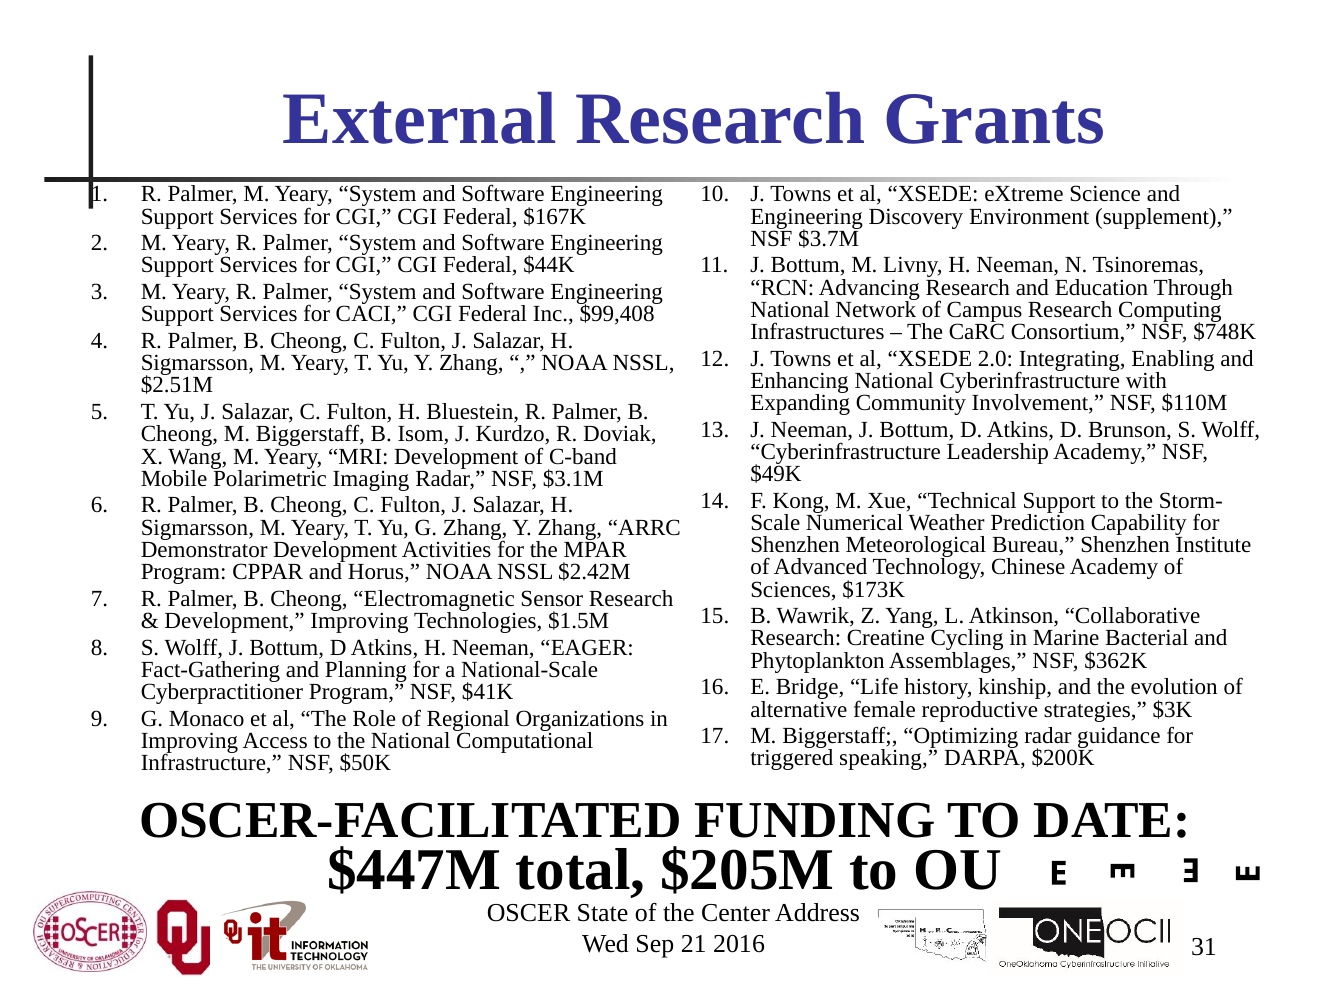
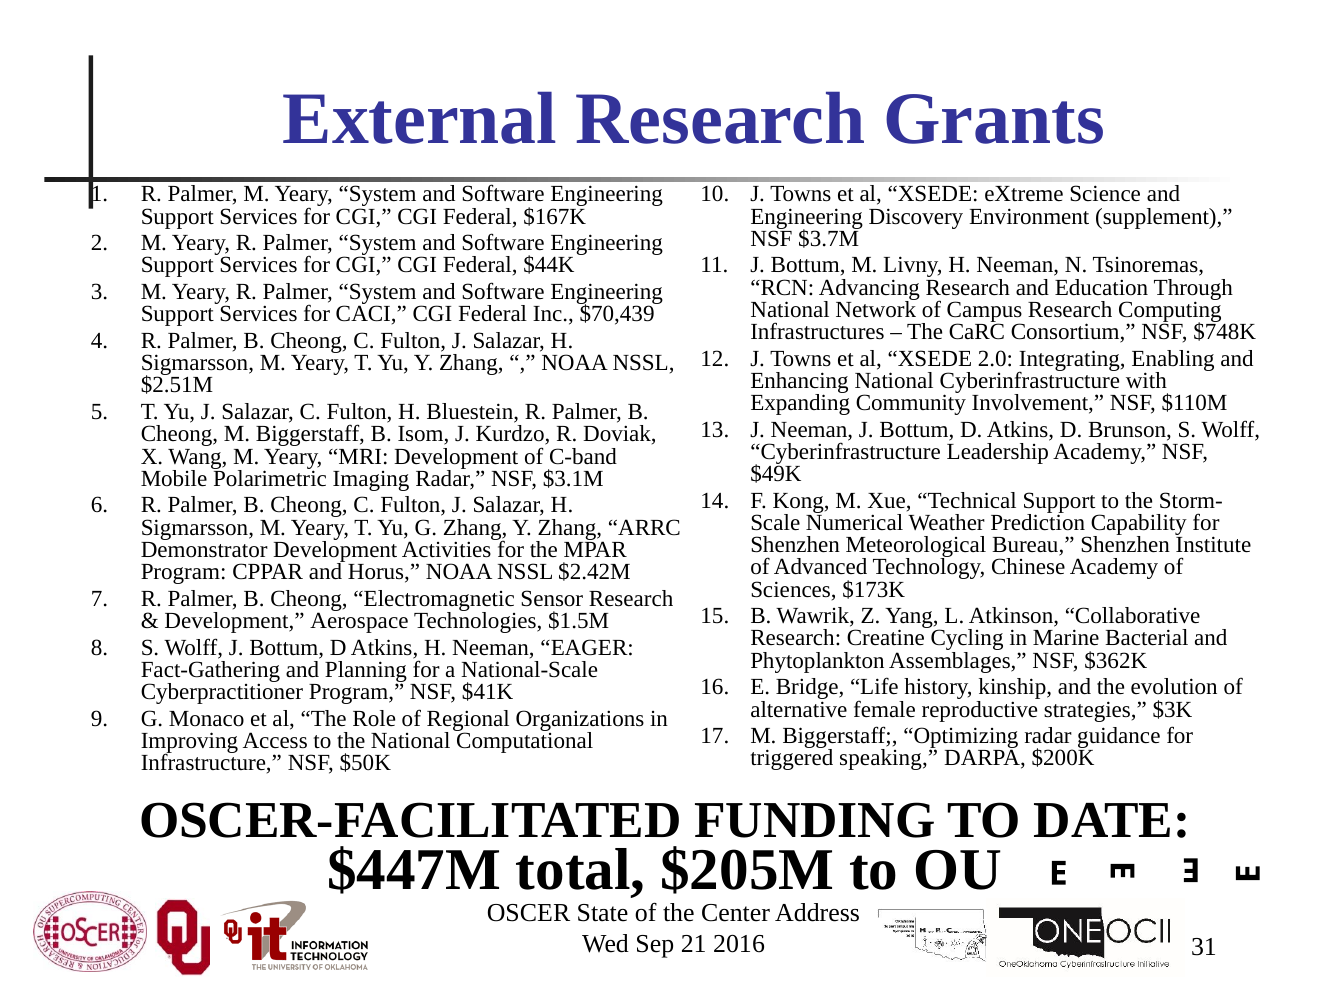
$99,408: $99,408 -> $70,439 (617, 314)
Development Improving: Improving -> Aerospace (359, 620)
